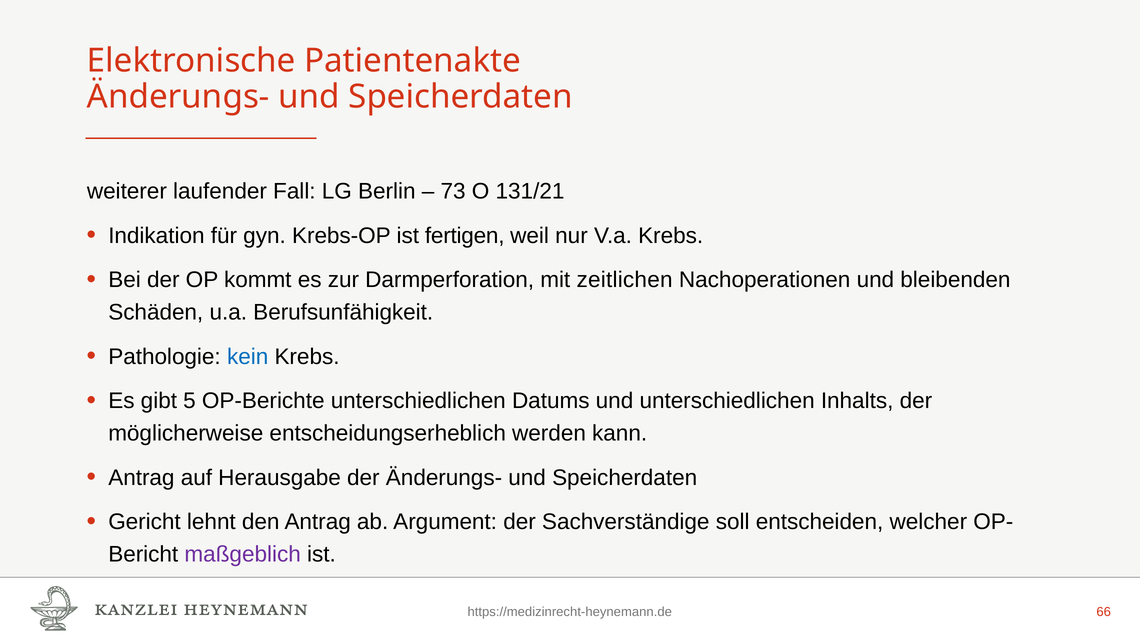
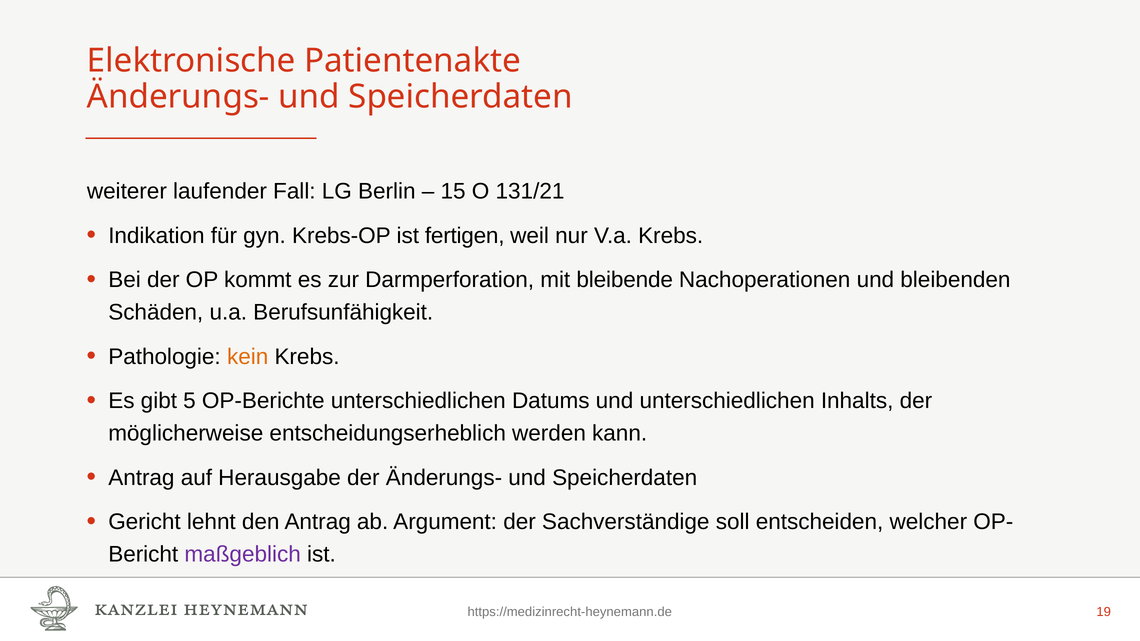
73: 73 -> 15 (453, 191)
zeitlichen: zeitlichen -> bleibende (625, 280)
kein colour: blue -> orange (248, 357)
66: 66 -> 19 (1104, 612)
